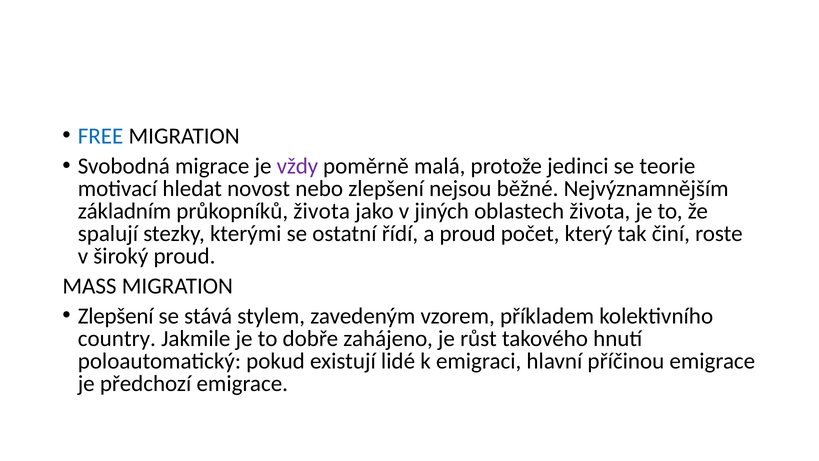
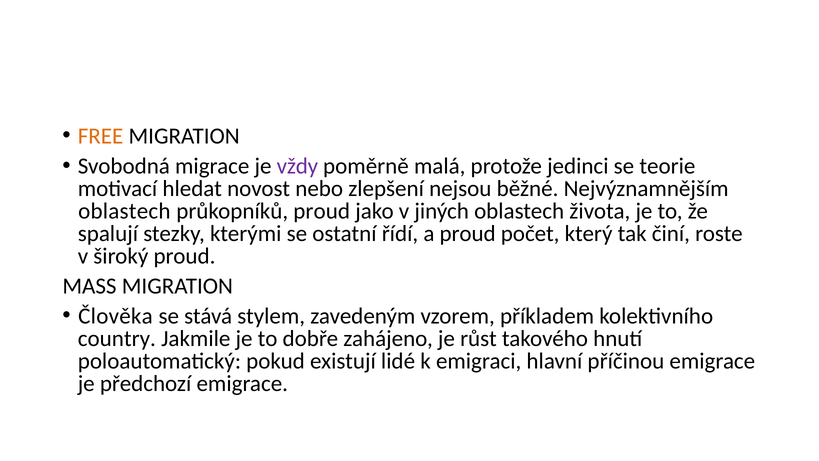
FREE colour: blue -> orange (101, 136)
základním: základním -> oblastech (124, 211)
průkopníků života: života -> proud (322, 211)
Zlepšení: Zlepšení -> Člověka (115, 316)
